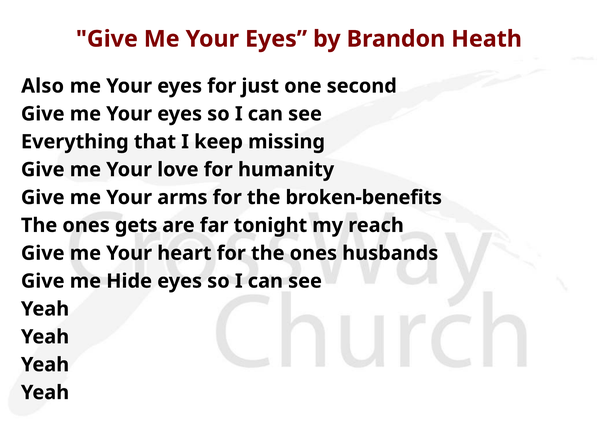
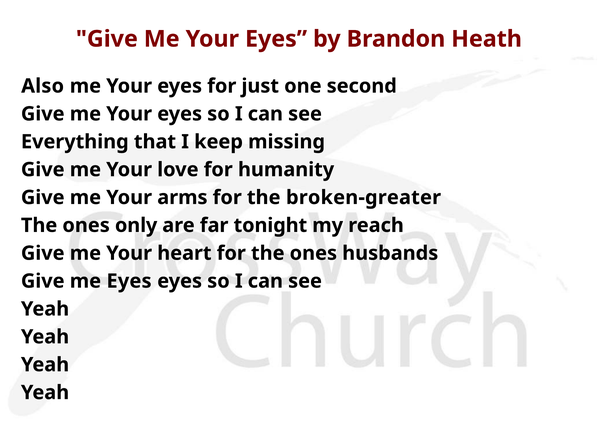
broken-benefits: broken-benefits -> broken-greater (364, 198)
gets: gets -> only (136, 226)
me Hide: Hide -> Eyes (129, 281)
